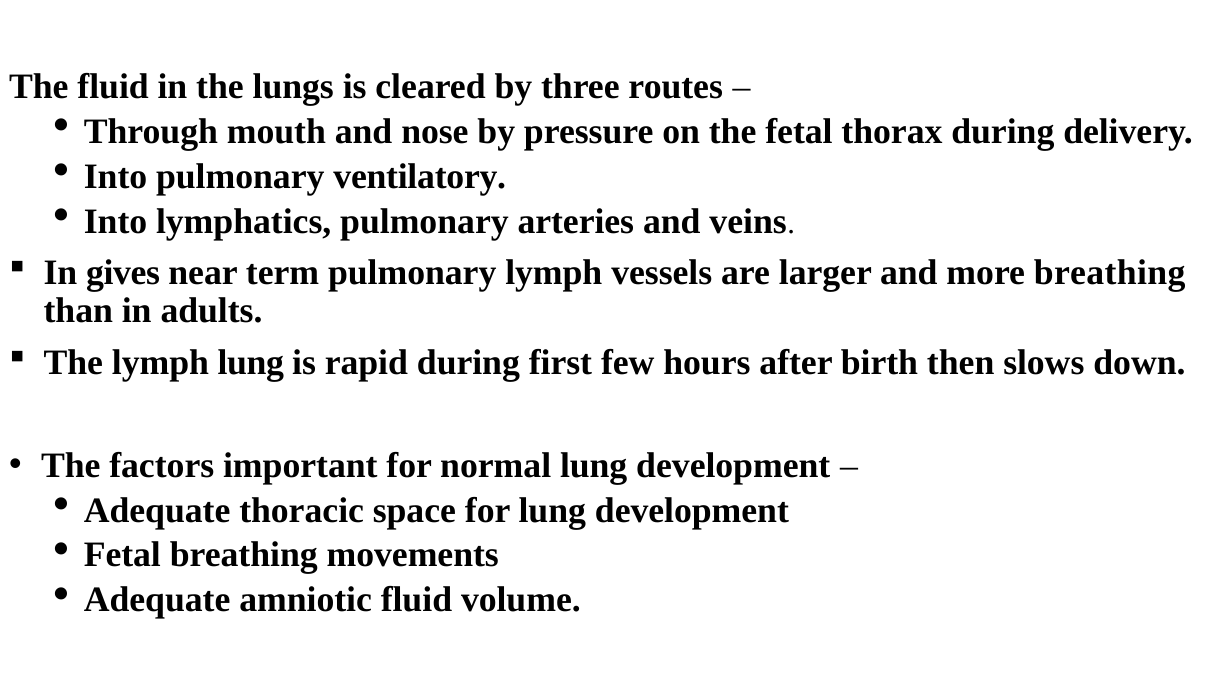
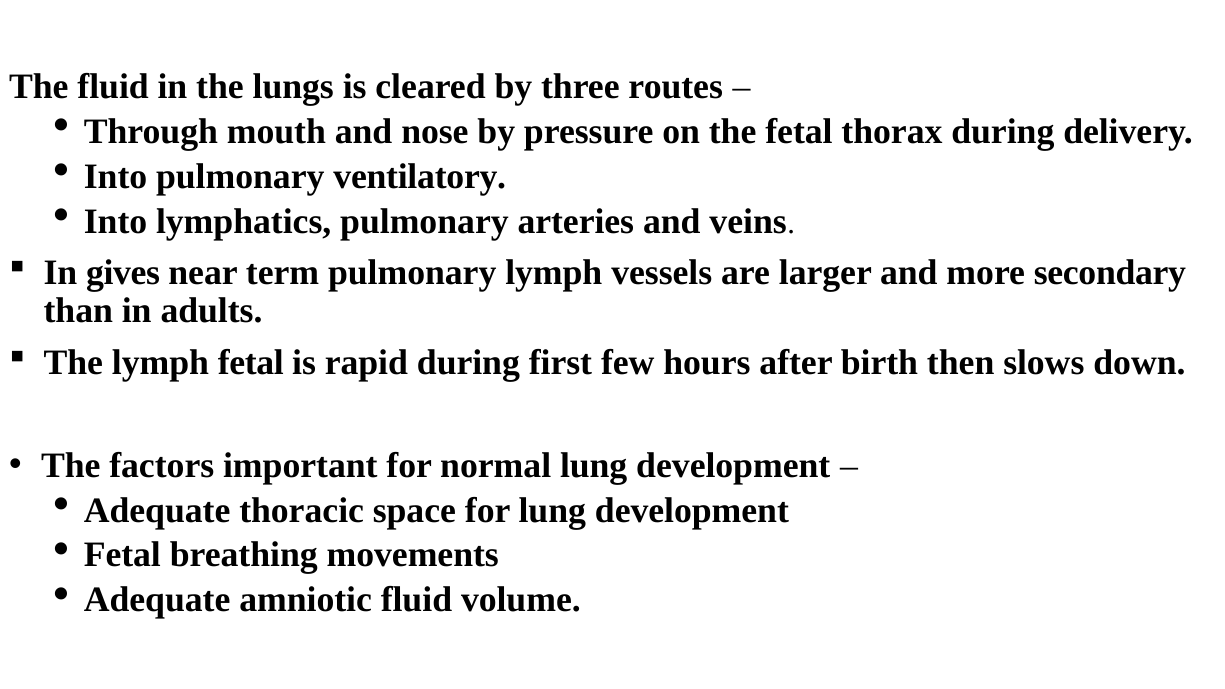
more breathing: breathing -> secondary (1110, 273)
lymph lung: lung -> fetal (251, 363)
